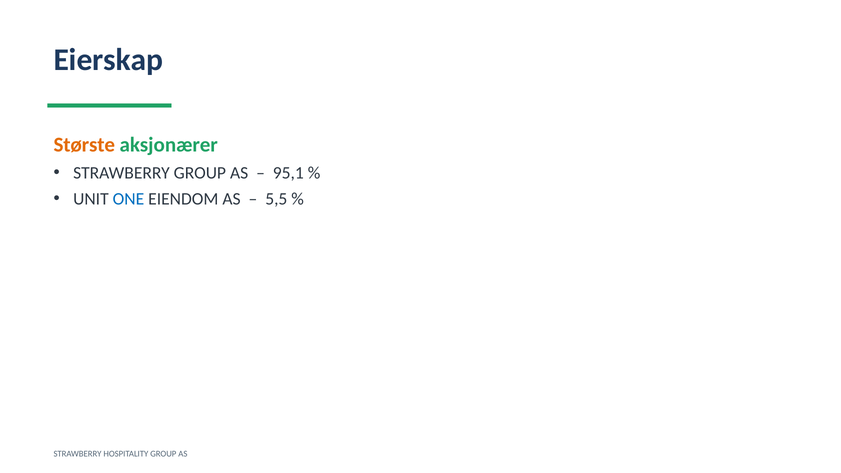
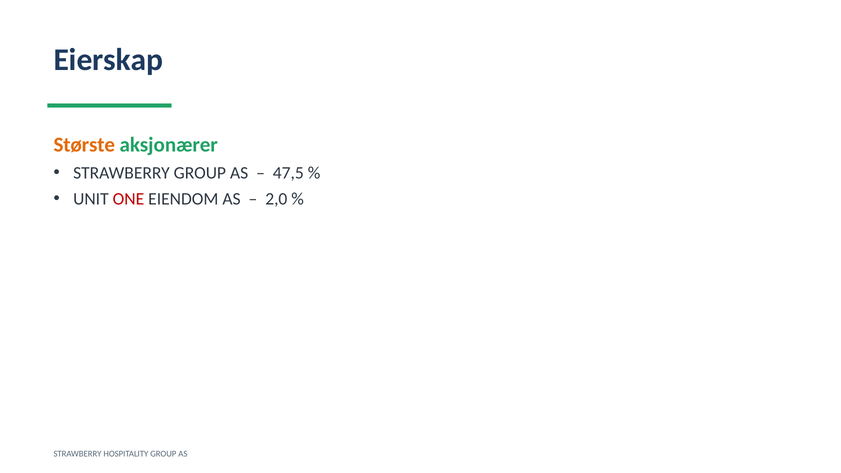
95,1: 95,1 -> 47,5 (288, 173)
ONE colour: blue -> red (128, 199)
5,5: 5,5 -> 2,0 (276, 199)
